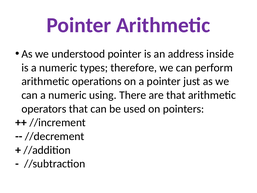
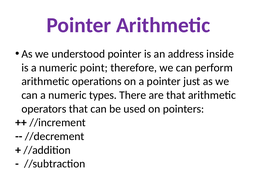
types: types -> point (94, 68)
using: using -> types (103, 95)
